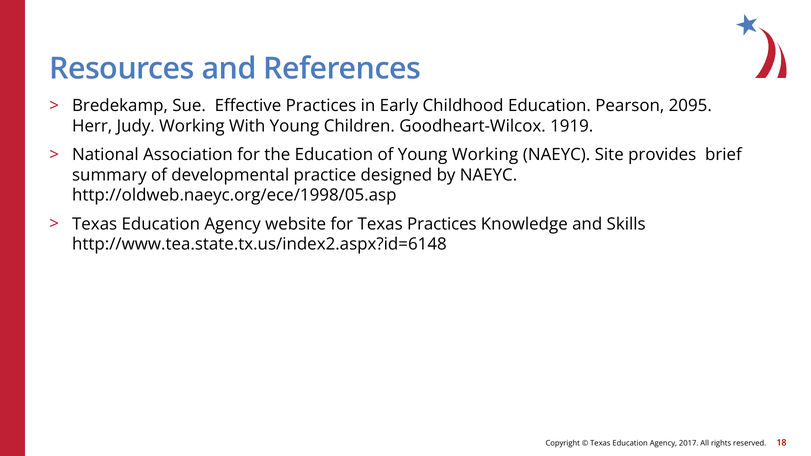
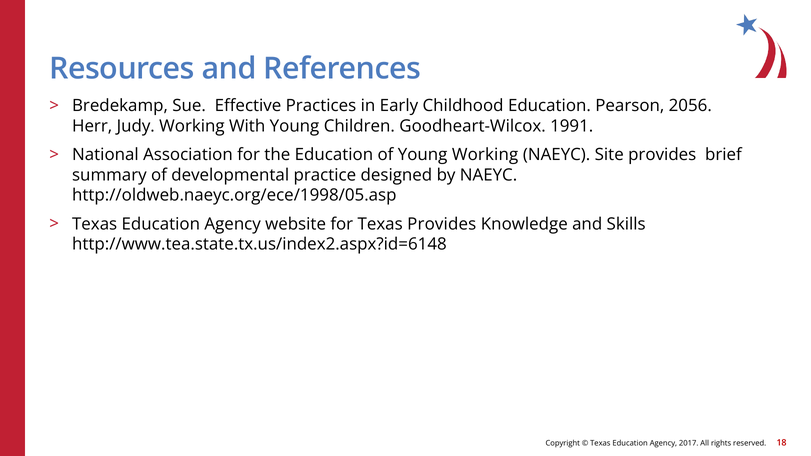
2095: 2095 -> 2056 (690, 106)
1919: 1919 -> 1991 (572, 126)
Texas Practices: Practices -> Provides (442, 224)
